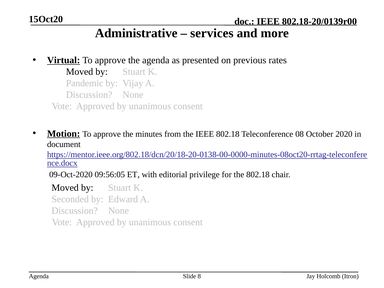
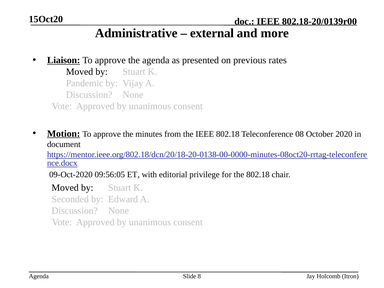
services: services -> external (212, 33)
Virtual: Virtual -> Liaison (64, 60)
